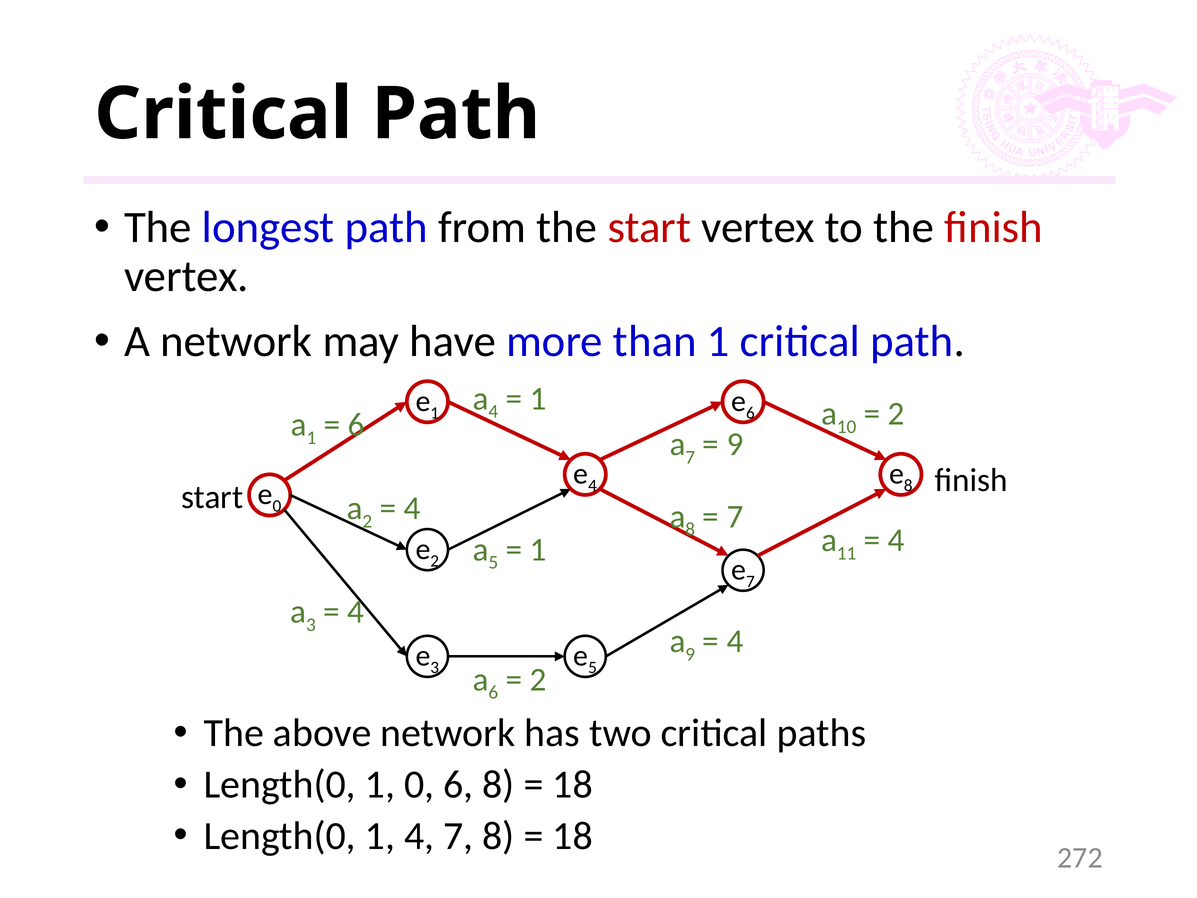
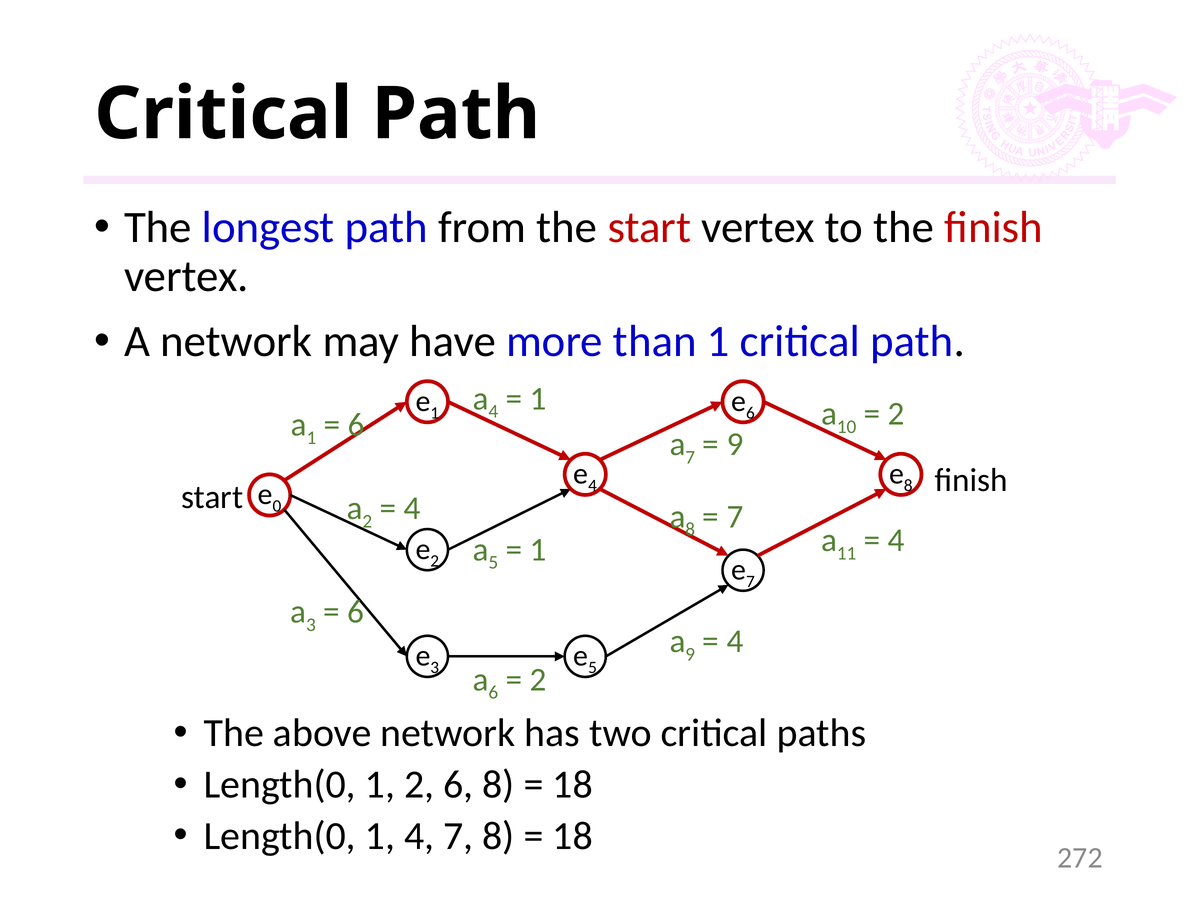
4: 4 -> 6 (356, 612)
1 0: 0 -> 2 (419, 784)
